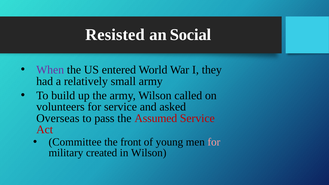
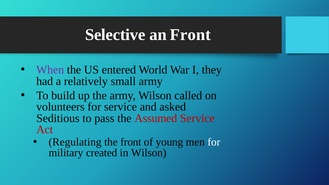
Resisted: Resisted -> Selective (115, 35)
an Social: Social -> Front (190, 35)
Overseas: Overseas -> Seditious (58, 118)
Committee: Committee -> Regulating (75, 142)
for colour: pink -> white (214, 142)
